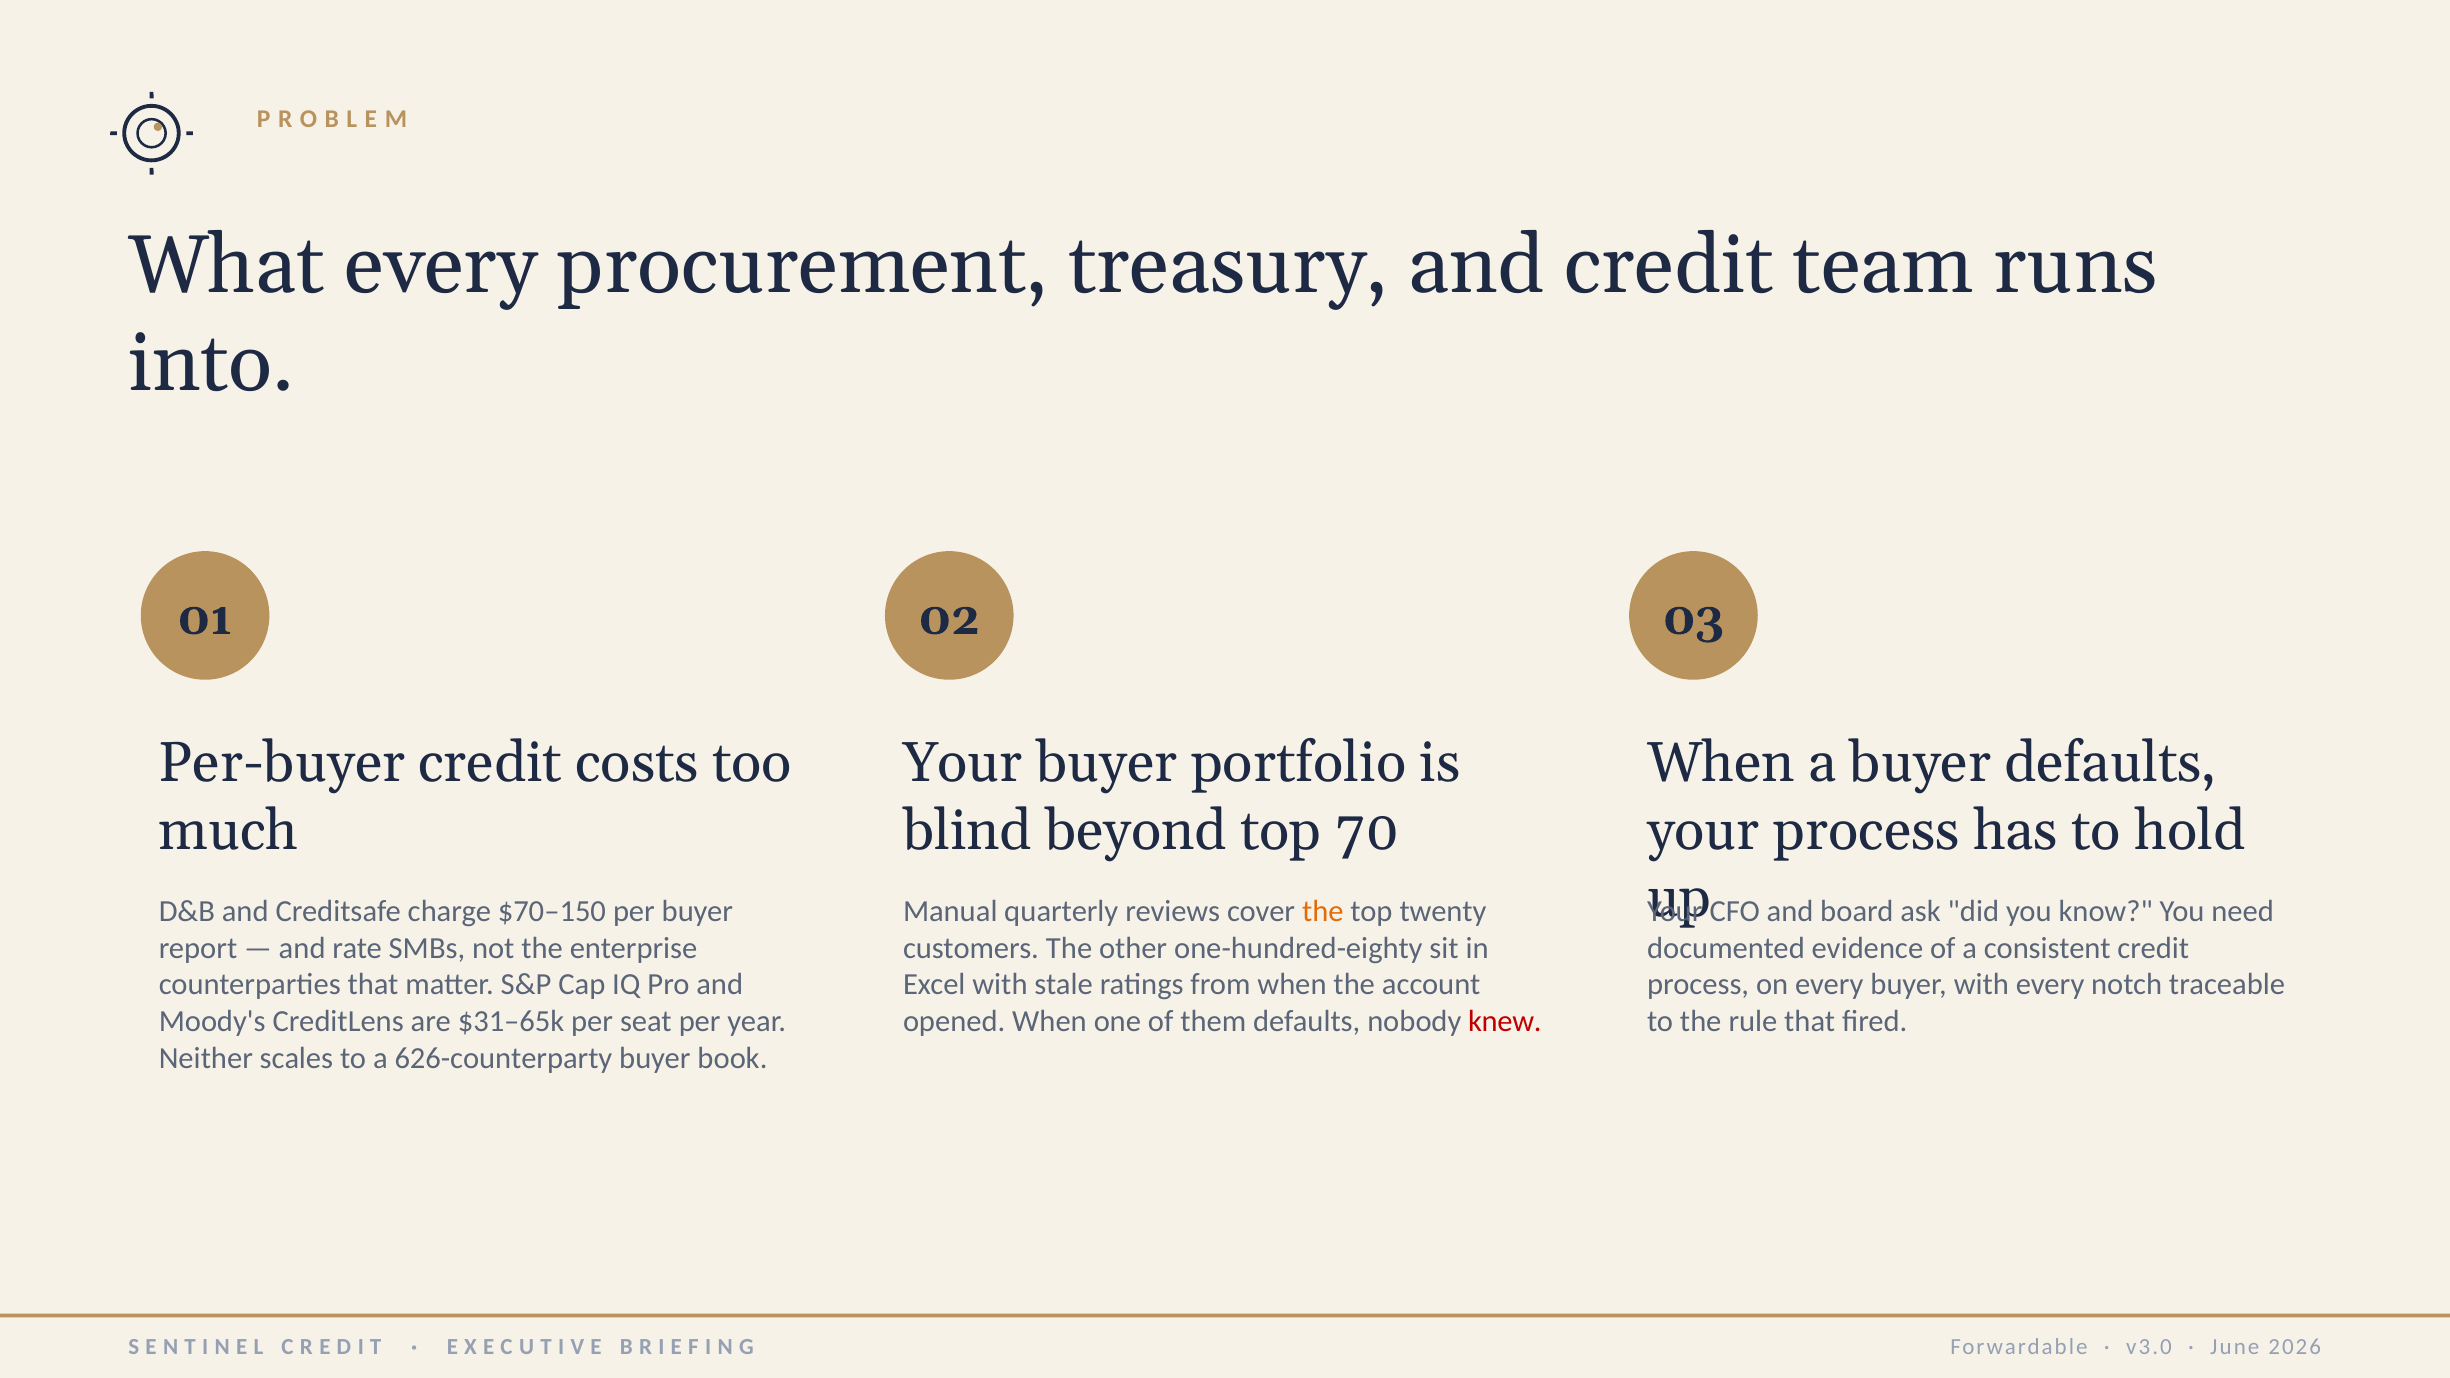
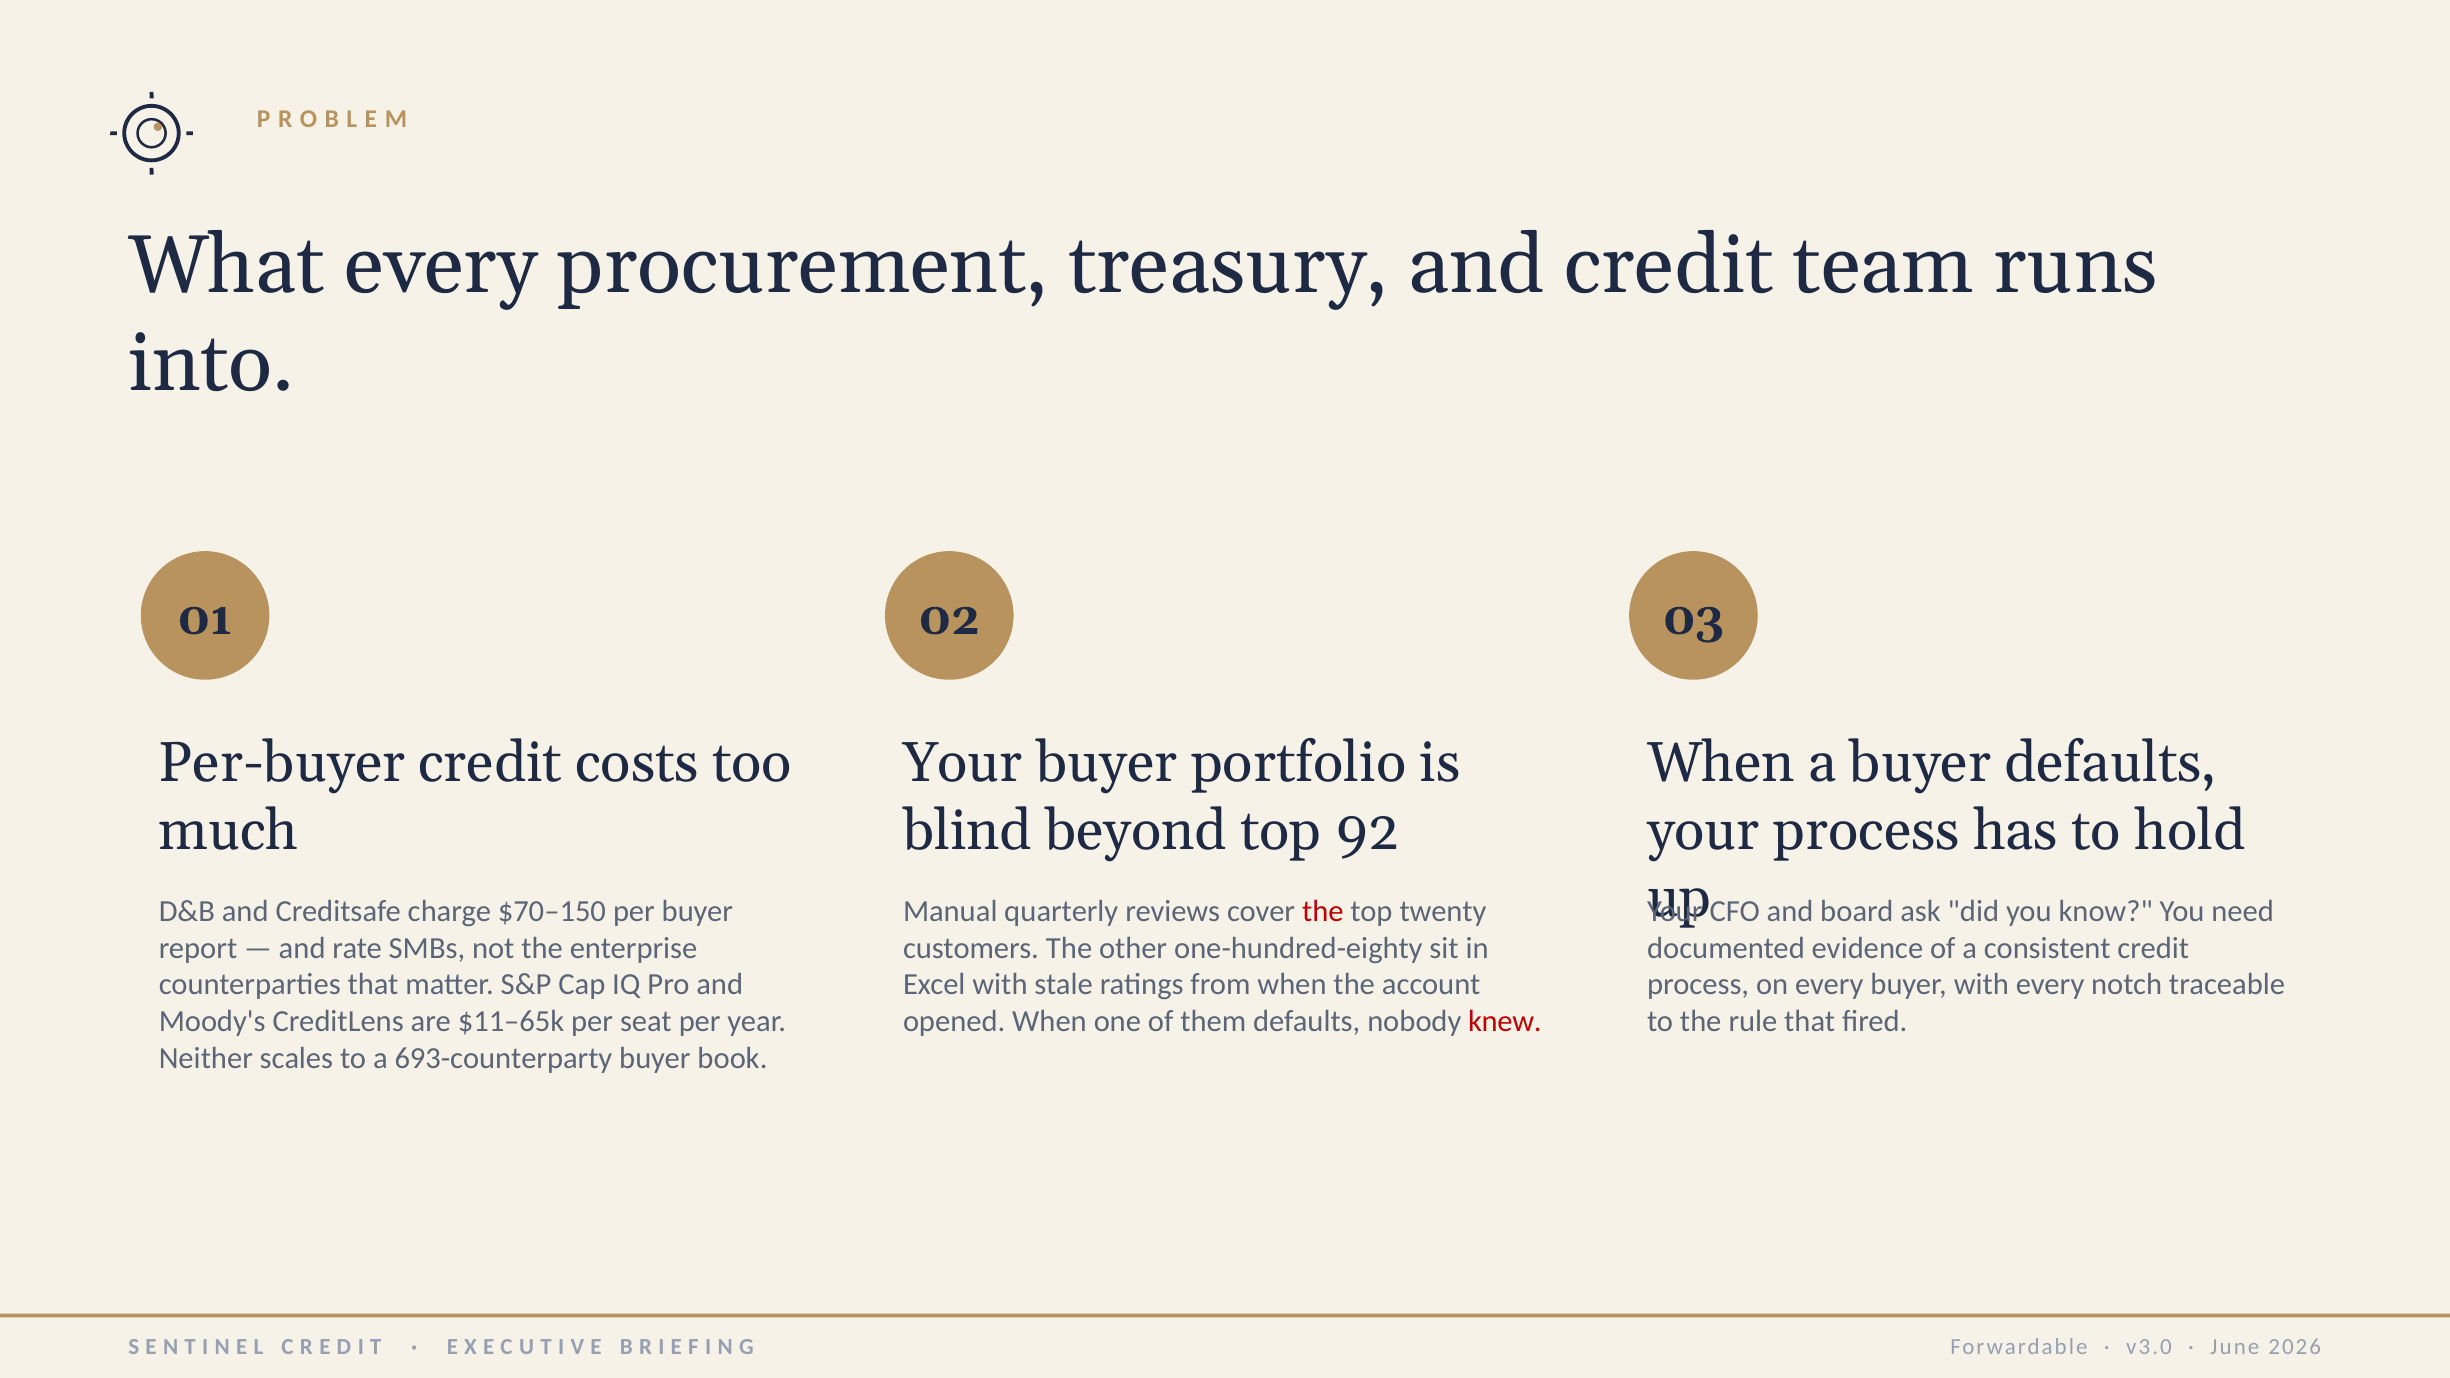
70: 70 -> 92 (1368, 831)
the colour: orange -> red (1323, 911)
$31–65k: $31–65k -> $11–65k (511, 1022)
626-counterparty: 626-counterparty -> 693-counterparty (503, 1058)
